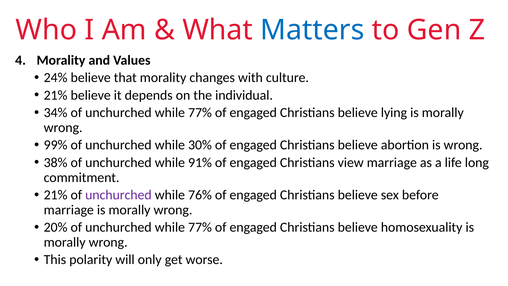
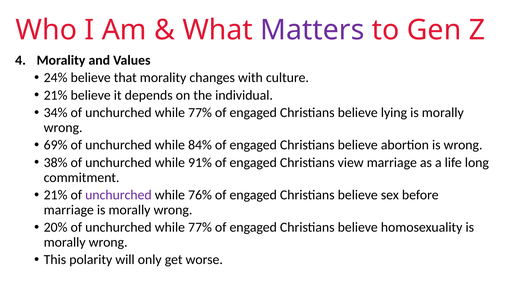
Matters colour: blue -> purple (312, 30)
99%: 99% -> 69% (56, 145)
30%: 30% -> 84% (200, 145)
